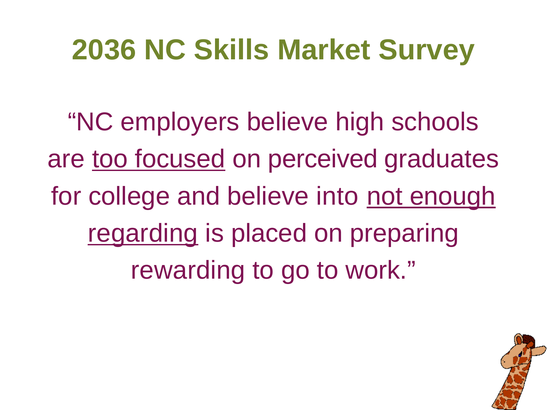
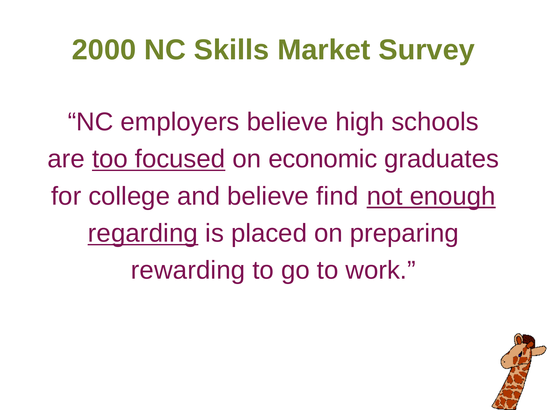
2036: 2036 -> 2000 (104, 50)
perceived: perceived -> economic (323, 159)
into: into -> find (337, 196)
